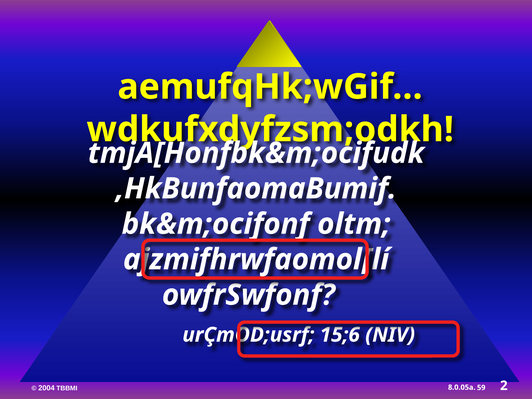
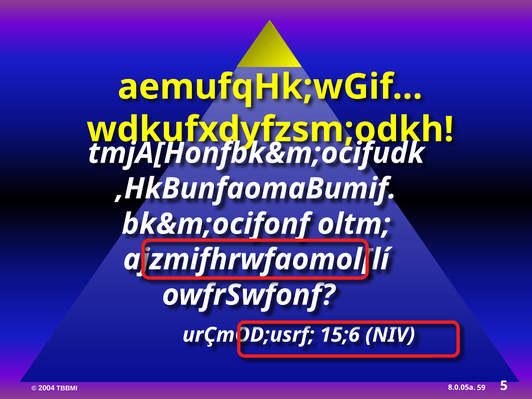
2: 2 -> 5 (504, 386)
